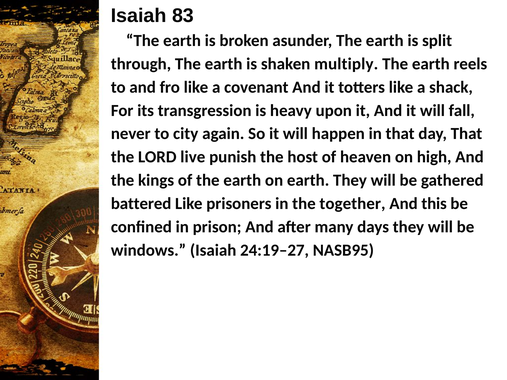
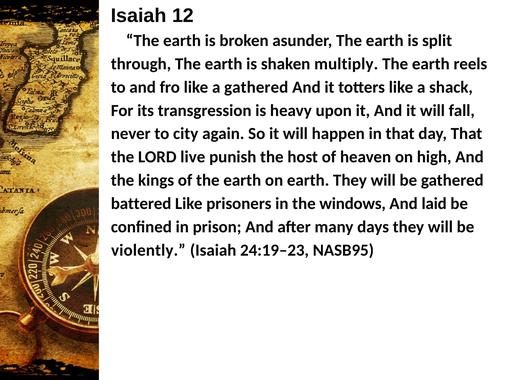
83: 83 -> 12 (183, 16)
a covenant: covenant -> gathered (256, 87)
together: together -> windows (353, 204)
this: this -> laid (434, 204)
windows: windows -> violently (148, 250)
24:19–27: 24:19–27 -> 24:19–23 (275, 250)
